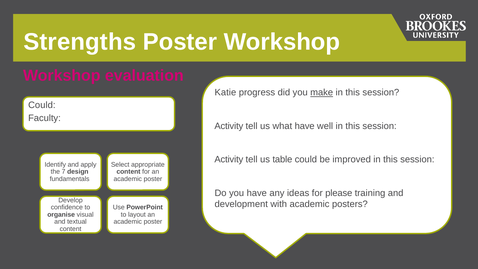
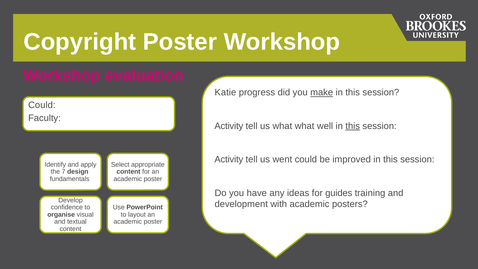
Strengths: Strengths -> Copyright (80, 42)
what have: have -> what (305, 126)
this underline: none -> present (353, 126)
table: table -> went (282, 159)
please: please -> guides (339, 193)
